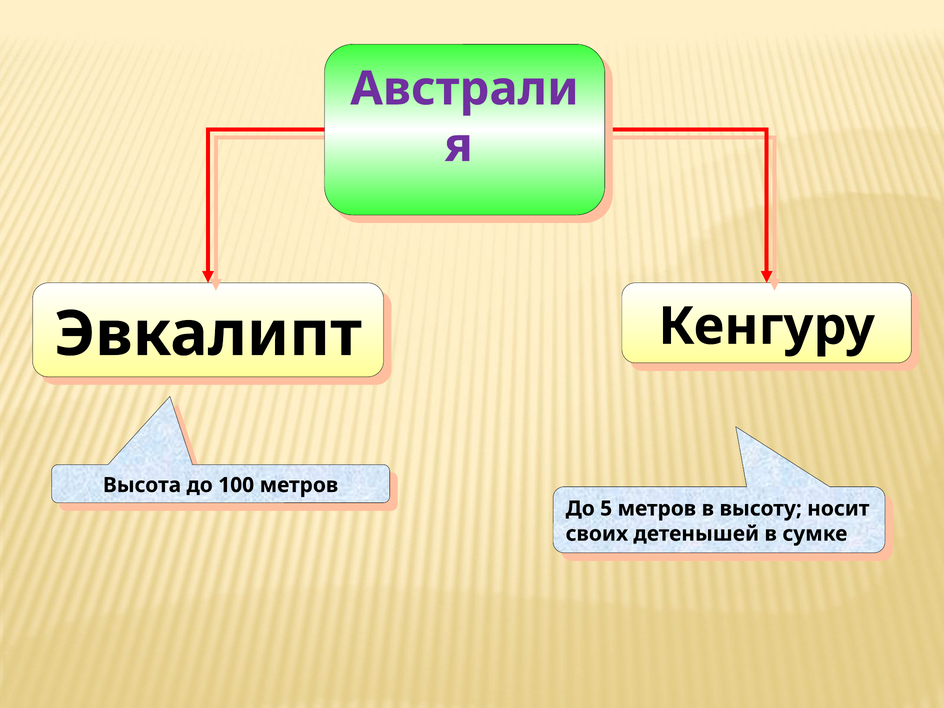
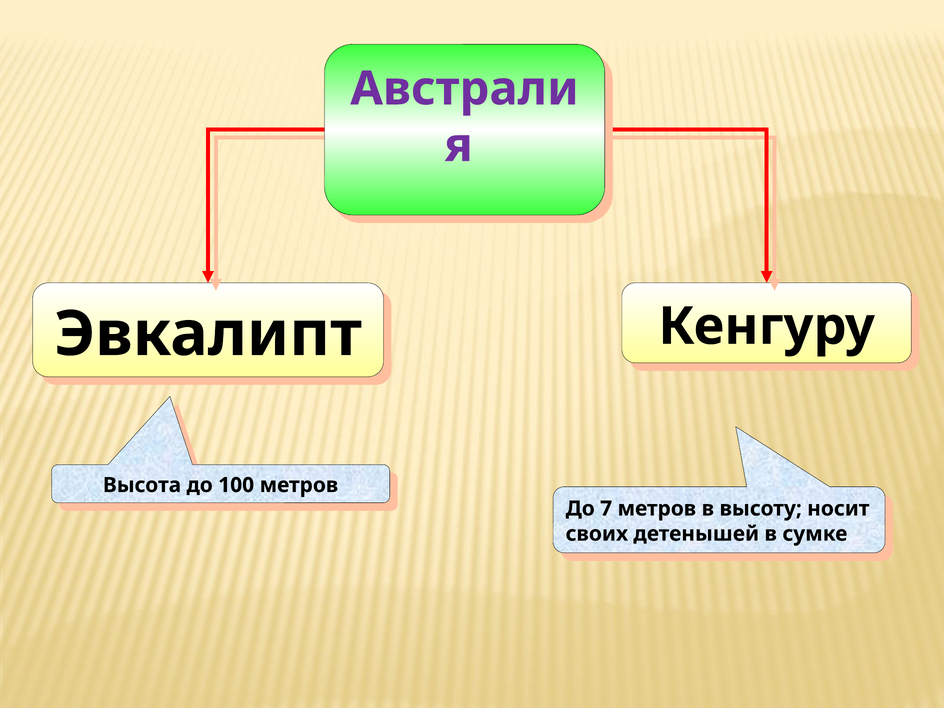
5: 5 -> 7 (606, 509)
